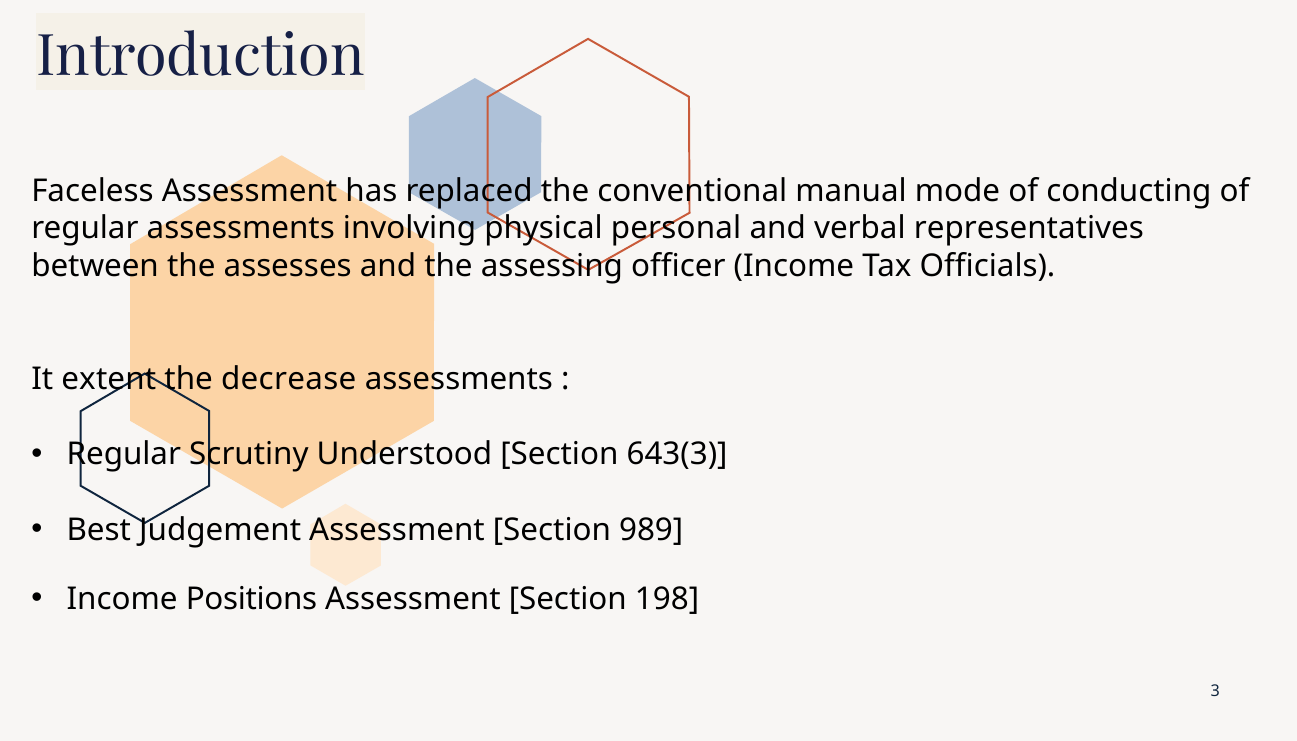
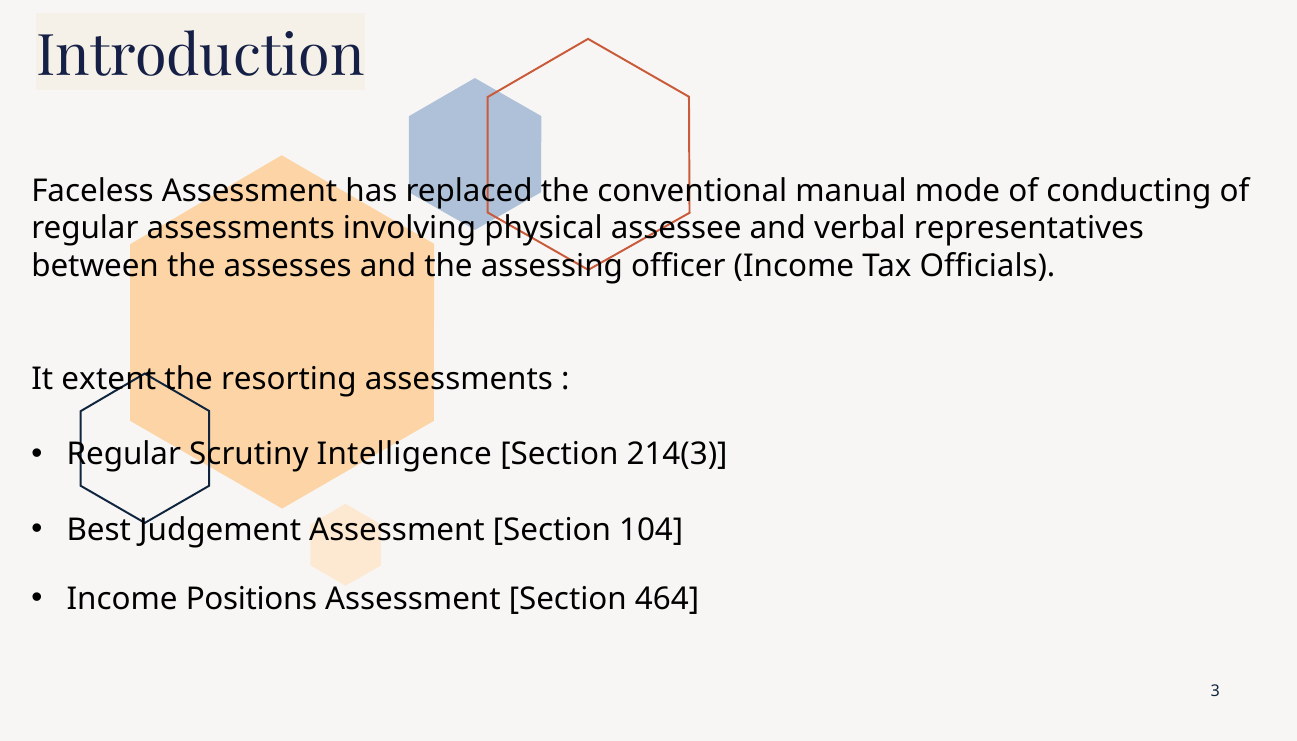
personal: personal -> assessee (676, 229)
decrease: decrease -> resorting (289, 379)
Understood: Understood -> Intelligence (404, 455)
643(3: 643(3 -> 214(3 (677, 455)
989: 989 -> 104 (651, 530)
198: 198 -> 464 (667, 599)
